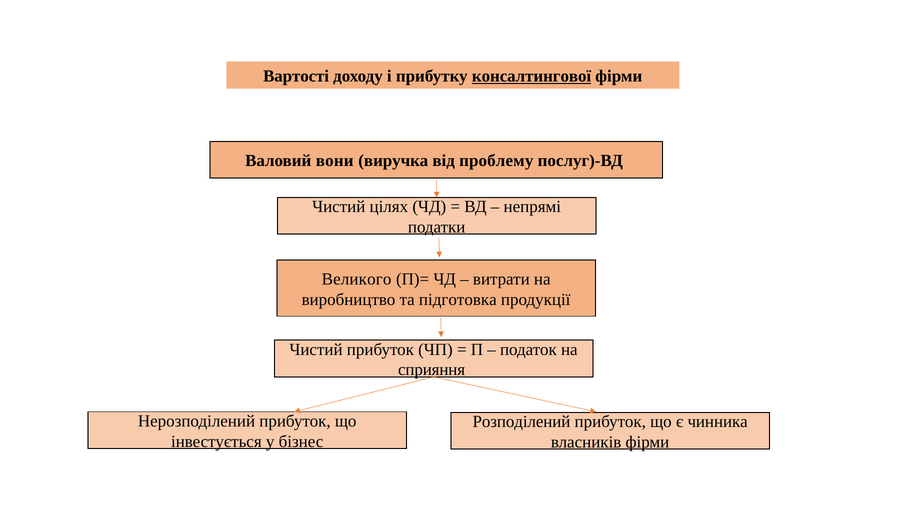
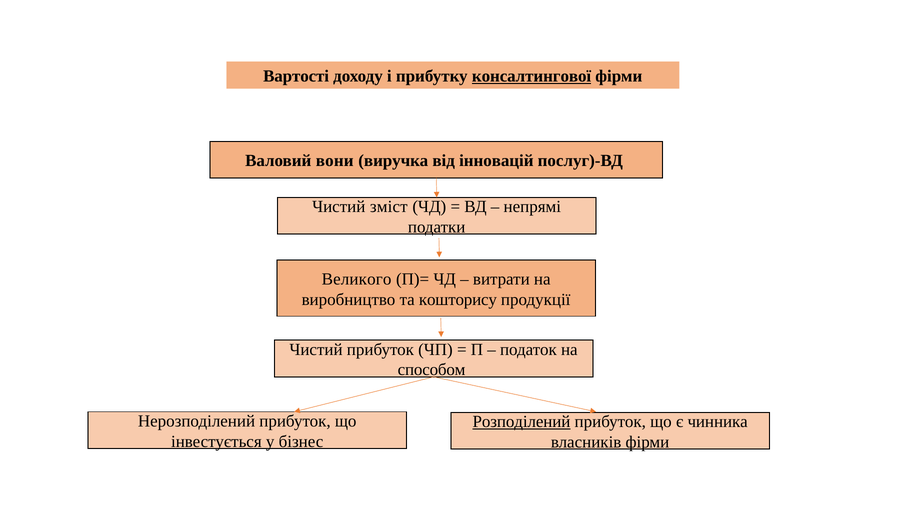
проблему: проблему -> інновацій (496, 161)
цілях: цілях -> зміст (389, 207)
підготовка: підготовка -> кошторису (458, 300)
сприяння: сприяння -> способом (432, 370)
Розподілений underline: none -> present (522, 422)
